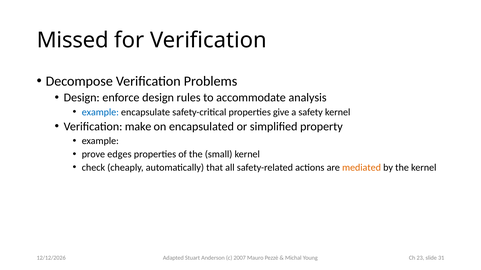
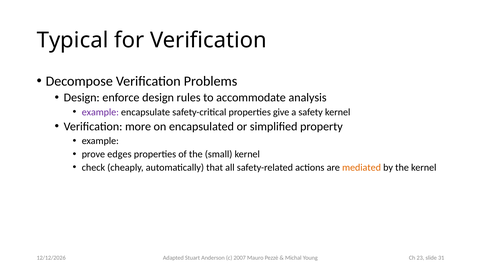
Missed: Missed -> Typical (73, 40)
example colour: blue -> purple (100, 112)
make: make -> more (138, 127)
